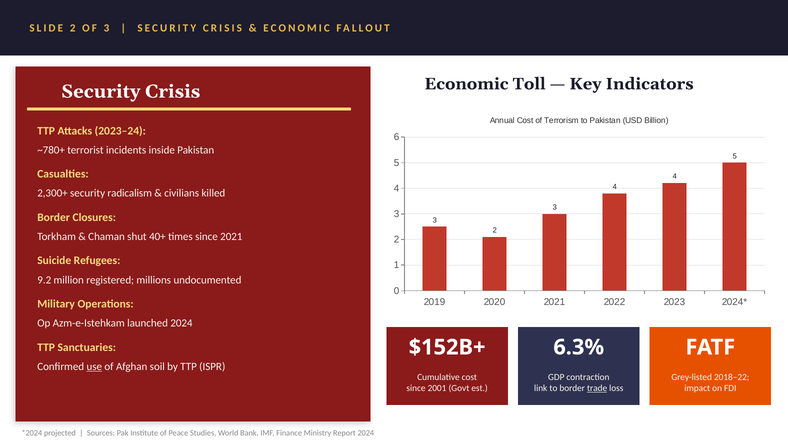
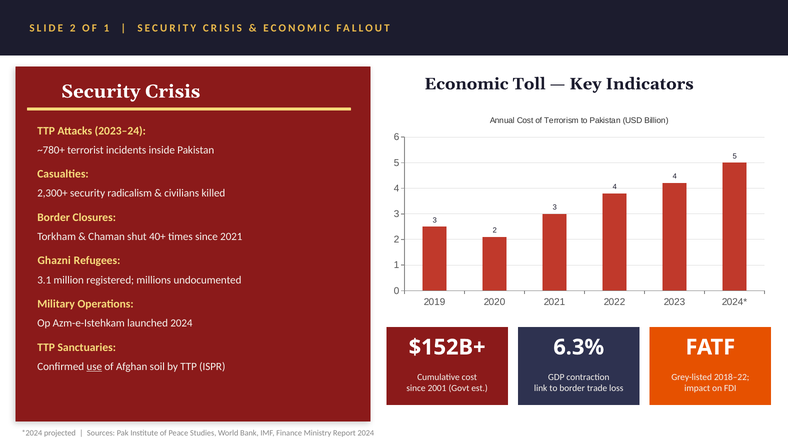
OF 3: 3 -> 1 (106, 28)
Suicide: Suicide -> Ghazni (54, 261)
9.2: 9.2 -> 3.1 (44, 280)
trade underline: present -> none (597, 388)
